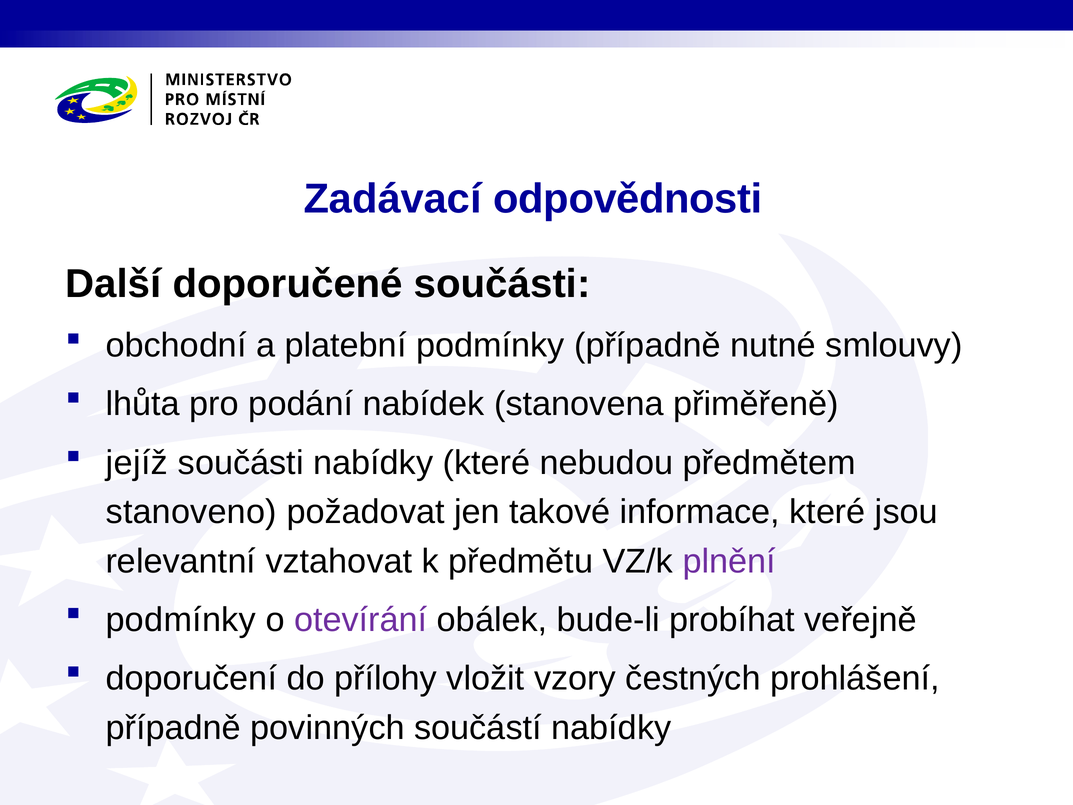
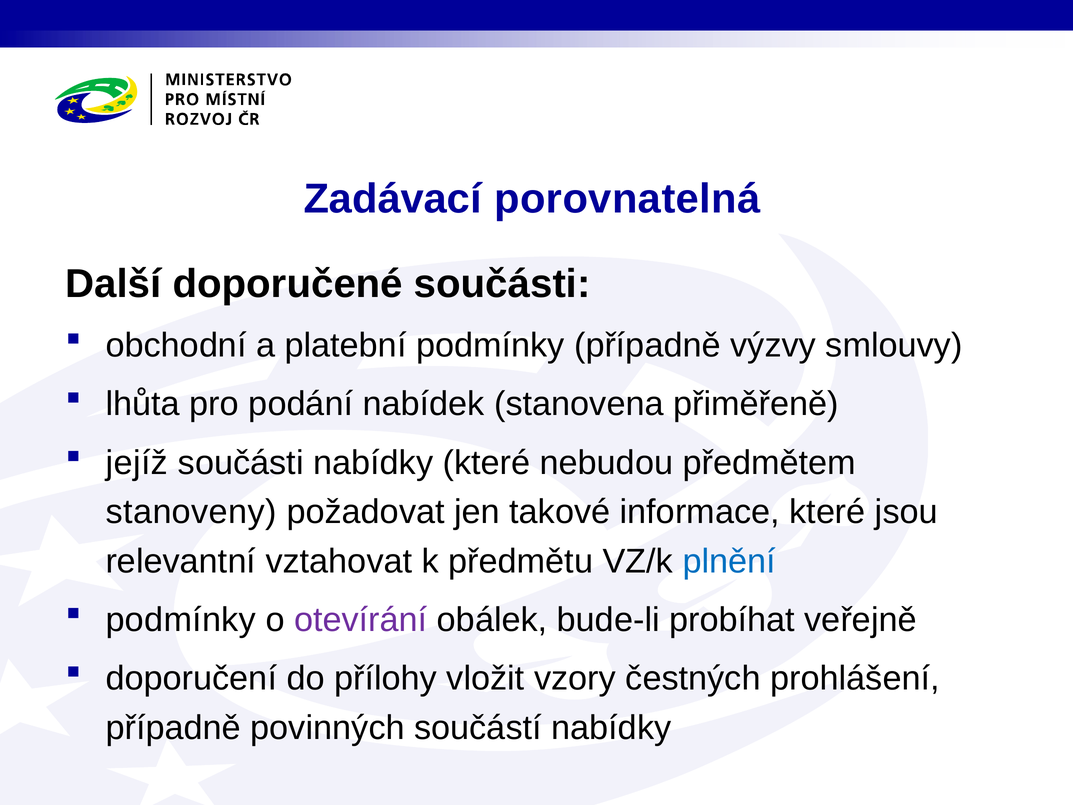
odpovědnosti: odpovědnosti -> porovnatelná (627, 199)
nutné: nutné -> výzvy (773, 345)
stanoveno: stanoveno -> stanoveny (191, 512)
plnění colour: purple -> blue (729, 561)
